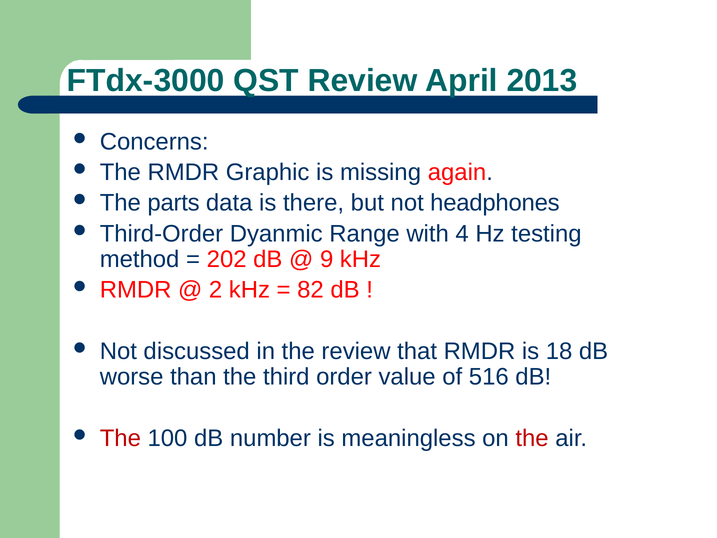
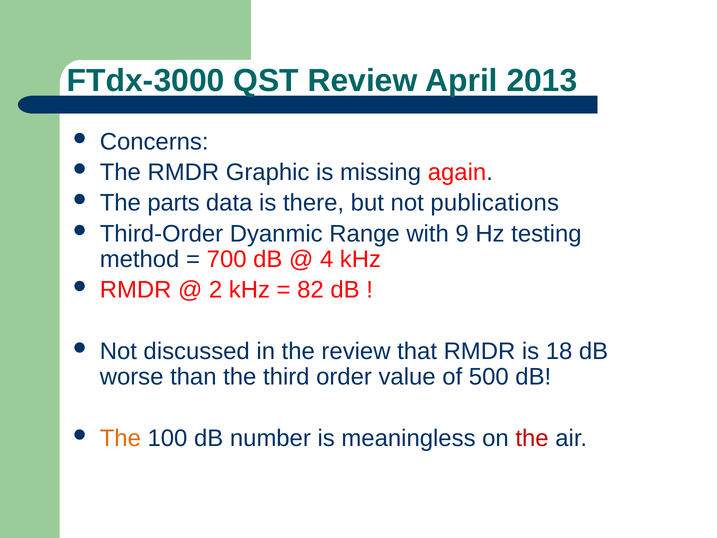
headphones: headphones -> publications (495, 203)
4: 4 -> 9 (462, 234)
202: 202 -> 700 (227, 259)
9: 9 -> 4 (327, 259)
516: 516 -> 500 (489, 377)
The colour: red -> orange (120, 438)
